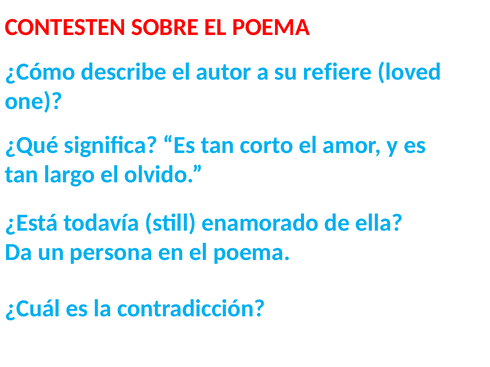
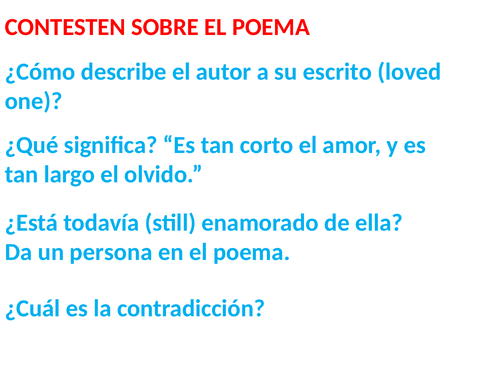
refiere: refiere -> escrito (337, 72)
